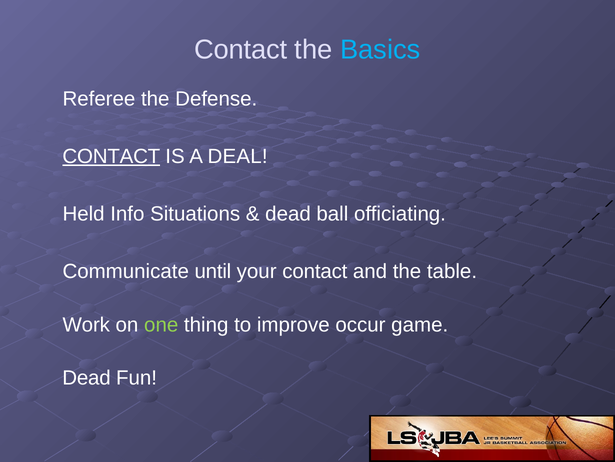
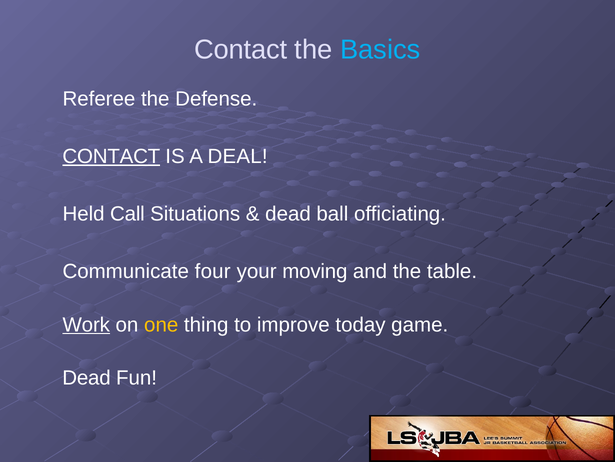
Info: Info -> Call (127, 214)
until: until -> four (213, 271)
your contact: contact -> moving (315, 271)
Work underline: none -> present (86, 324)
one colour: light green -> yellow (161, 324)
occur: occur -> today (361, 324)
